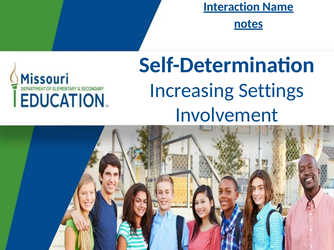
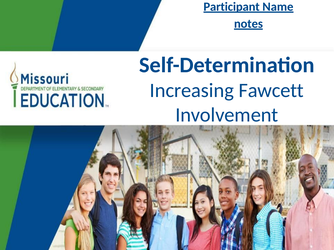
Interaction: Interaction -> Participant (232, 7)
Settings: Settings -> Fawcett (271, 91)
